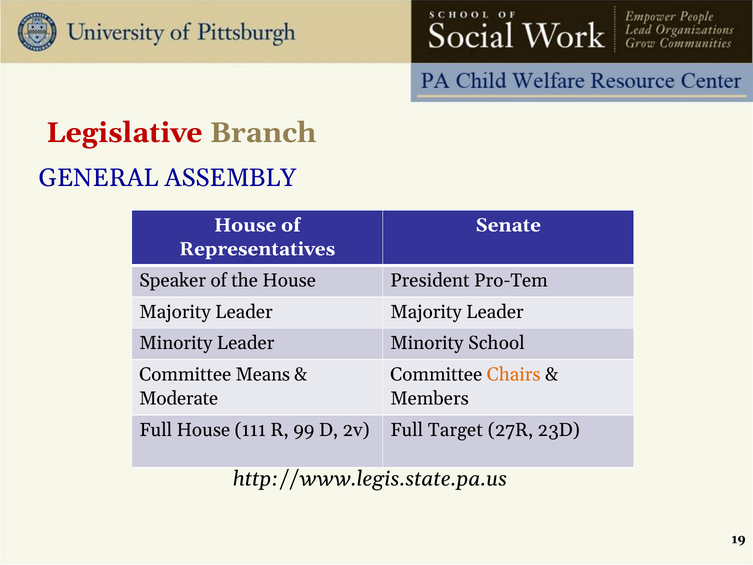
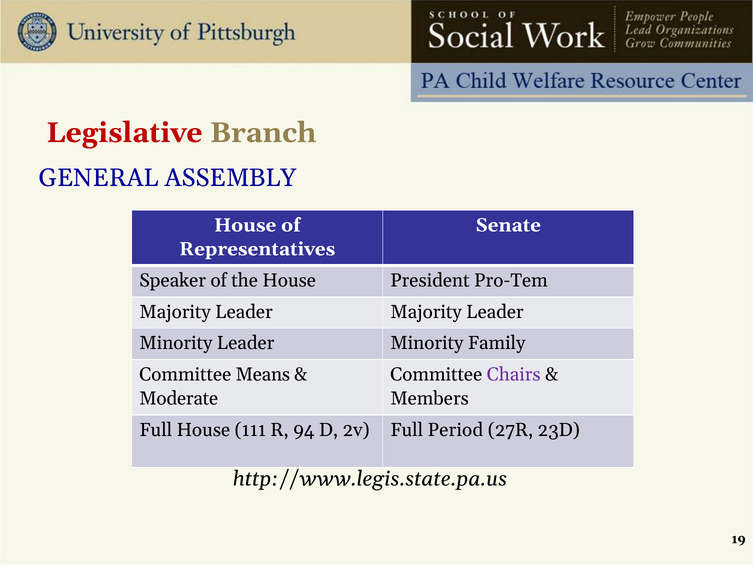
School: School -> Family (497, 343)
Chairs colour: orange -> purple (514, 374)
99: 99 -> 94 (304, 430)
Target: Target -> Period (455, 430)
